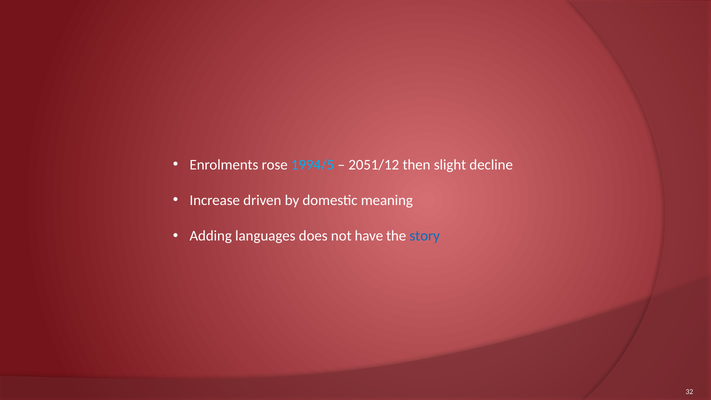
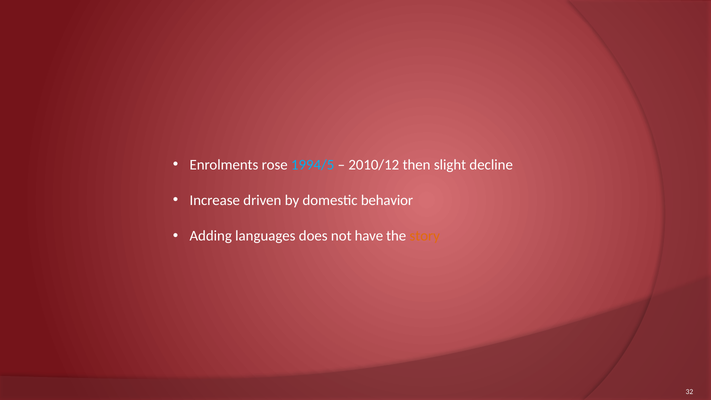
2051/12: 2051/12 -> 2010/12 (374, 165)
meaning: meaning -> behavior (387, 200)
story colour: blue -> orange (425, 236)
